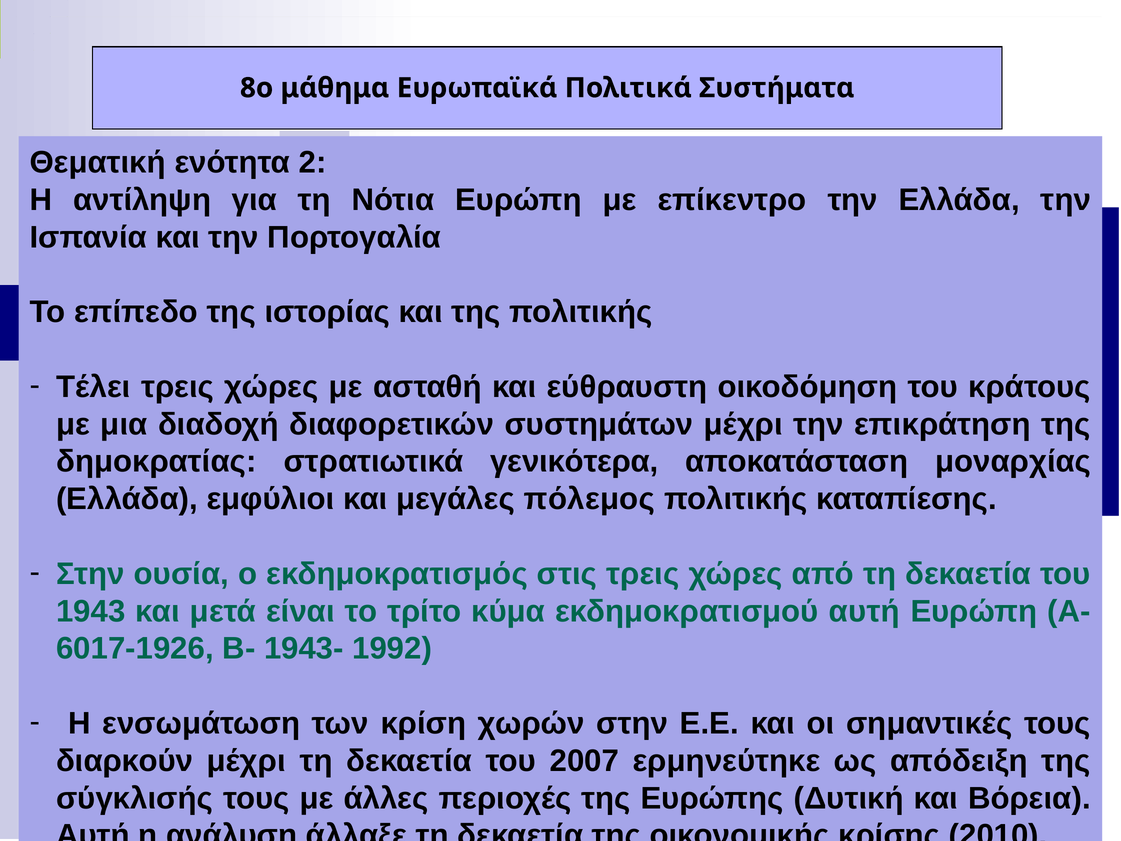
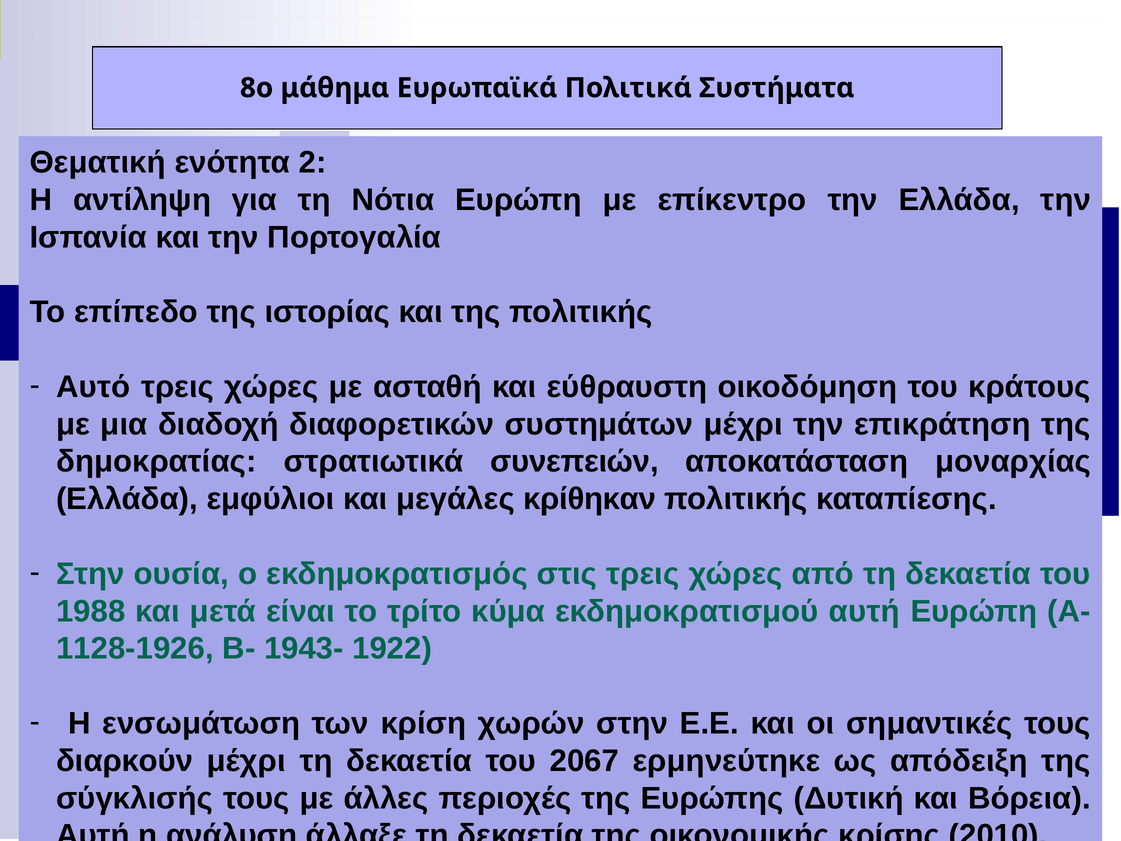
Τέλει: Τέλει -> Αυτό (93, 387)
γενικότερα: γενικότερα -> συνεπειών (574, 462)
πόλεμος: πόλεμος -> κρίθηκαν (590, 499)
1943: 1943 -> 1988 (91, 611)
6017-1926: 6017-1926 -> 1128-1926 (135, 648)
1992: 1992 -> 1922 (392, 648)
2007: 2007 -> 2067 (584, 761)
